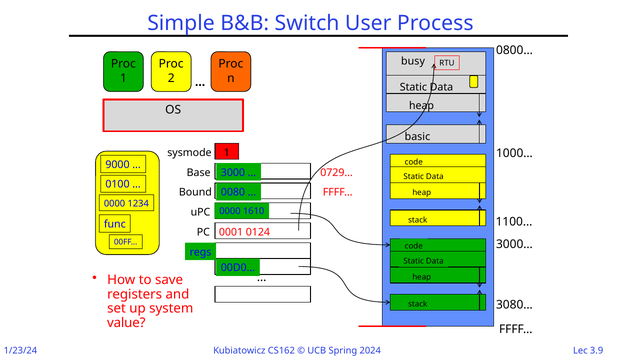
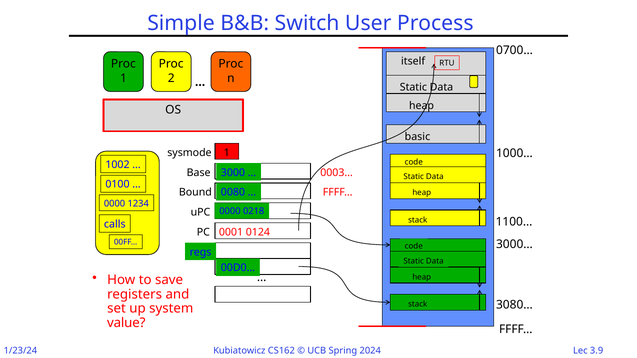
0800…: 0800… -> 0700… (514, 50)
busy: busy -> itself (413, 61)
9000: 9000 -> 1002 (117, 165)
0729…: 0729… -> 0003… (337, 173)
1610: 1610 -> 0218 (254, 212)
func: func -> calls (115, 224)
